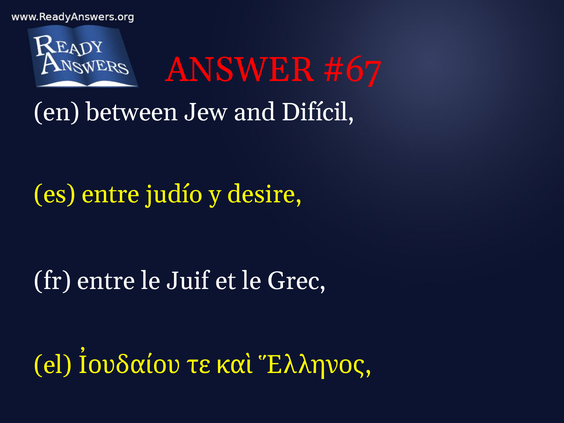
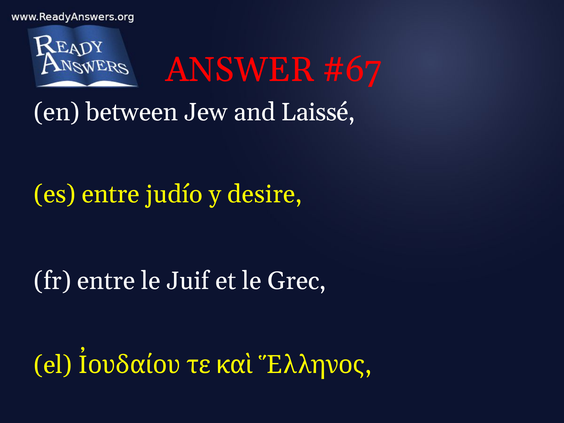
Difícil: Difícil -> Laissé (318, 112)
